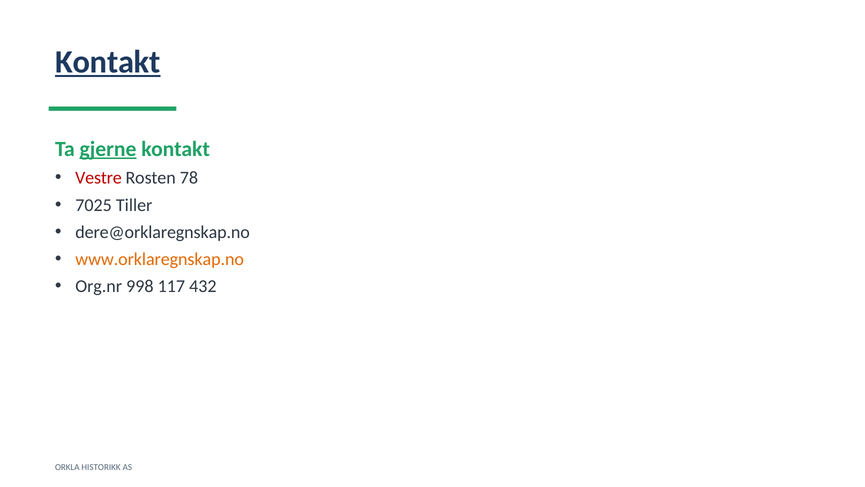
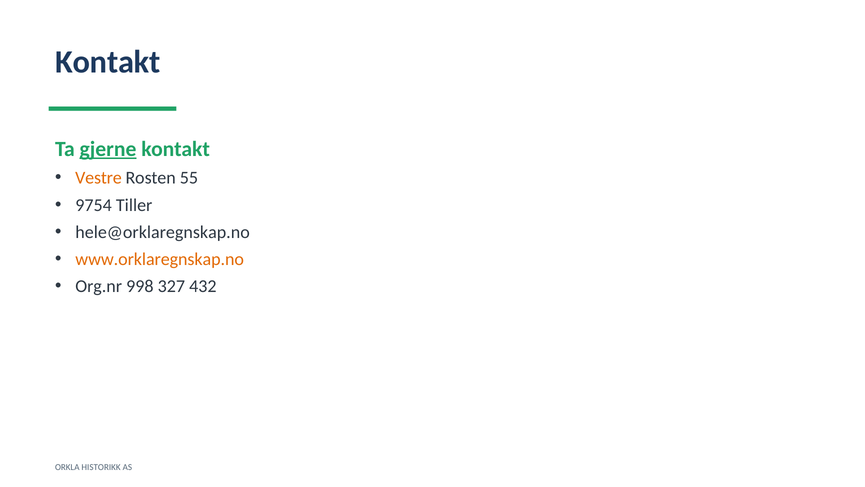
Kontakt underline: present -> none (108, 62)
Vestre colour: red -> orange (98, 178)
78: 78 -> 55 (189, 178)
7025: 7025 -> 9754 (94, 205)
dere@orklaregnskap.no: dere@orklaregnskap.no -> hele@orklaregnskap.no (163, 232)
117: 117 -> 327 (171, 286)
